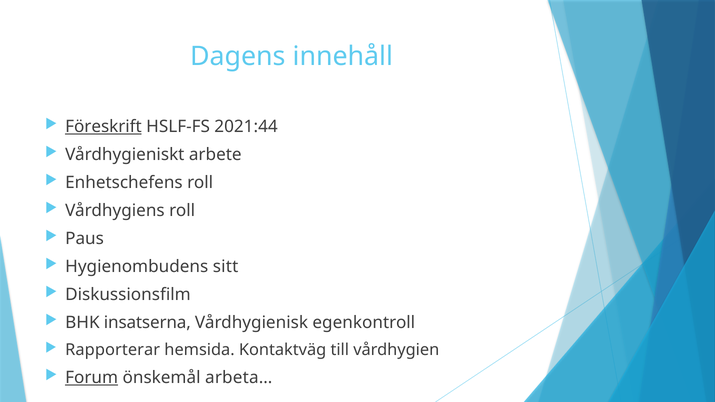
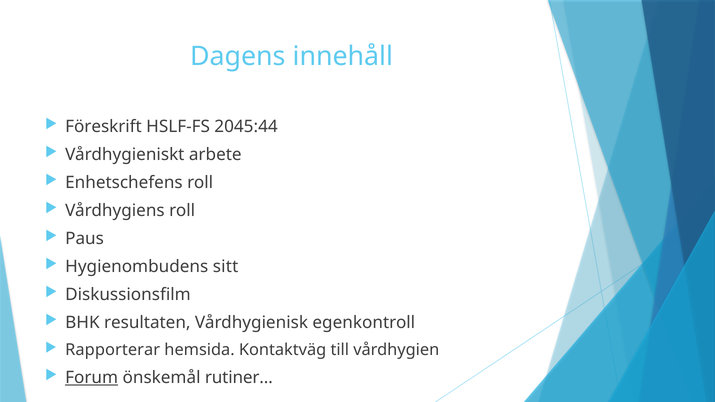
Föreskrift underline: present -> none (103, 127)
2021:44: 2021:44 -> 2045:44 (246, 127)
insatserna: insatserna -> resultaten (147, 323)
arbeta…: arbeta… -> rutiner… (239, 378)
